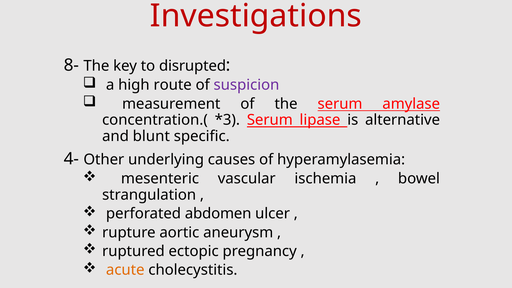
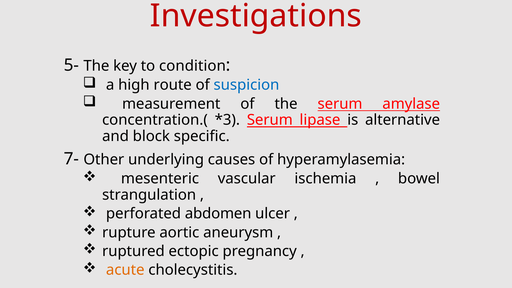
8-: 8- -> 5- (71, 65)
disrupted: disrupted -> condition (192, 66)
suspicion colour: purple -> blue (246, 85)
blunt: blunt -> block (151, 136)
4-: 4- -> 7- (71, 159)
